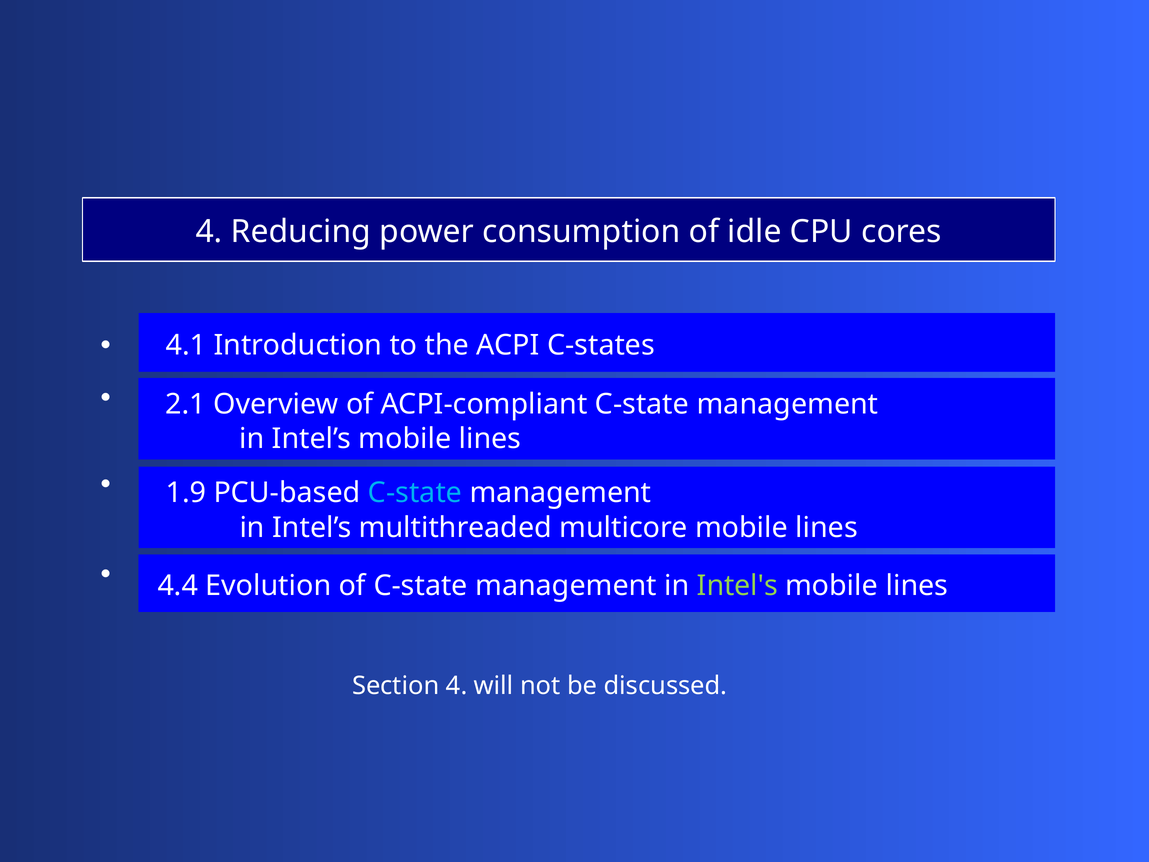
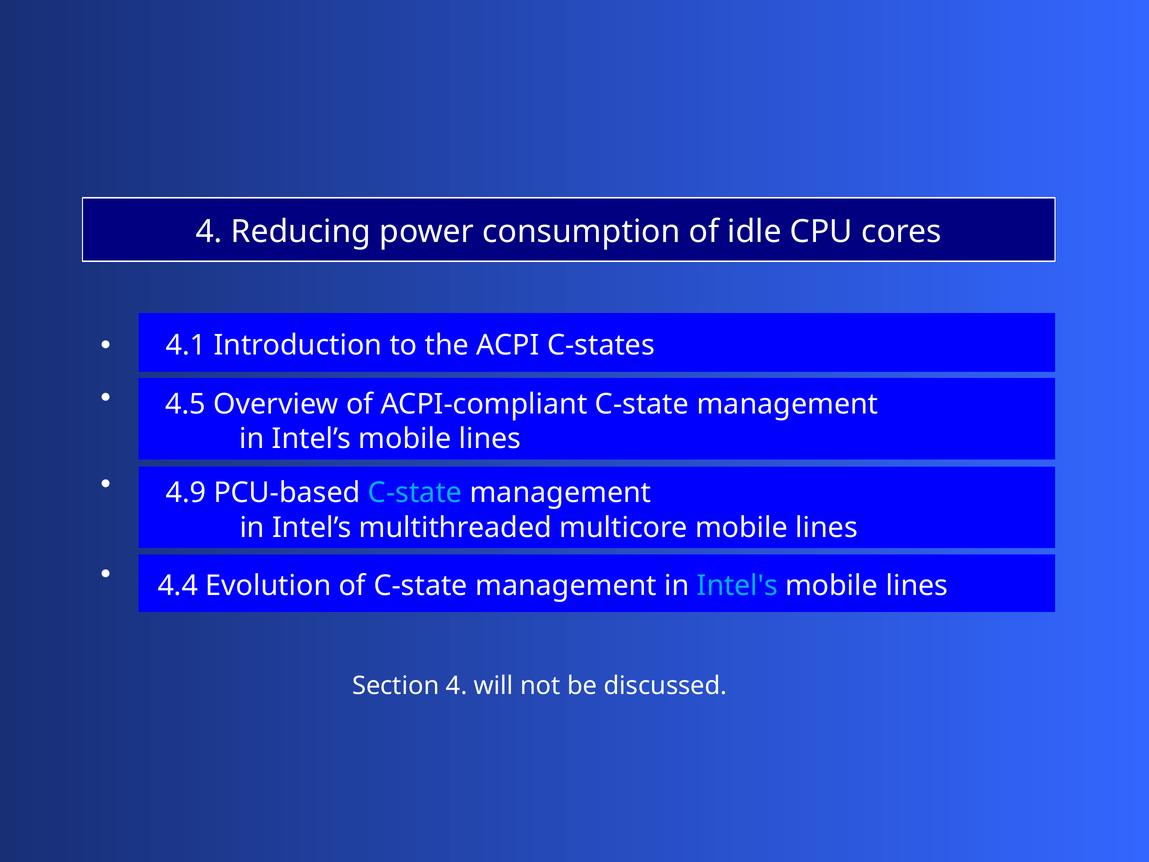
2.1: 2.1 -> 4.5 (186, 404)
1.9: 1.9 -> 4.9 (186, 493)
Intel's colour: light green -> light blue (737, 586)
